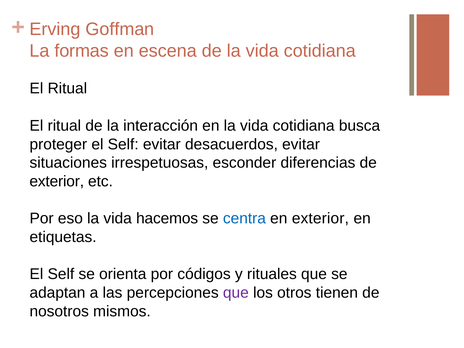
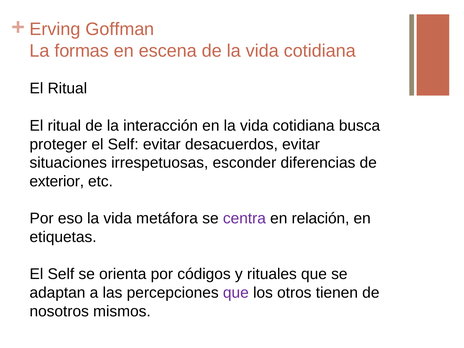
hacemos: hacemos -> metáfora (167, 218)
centra colour: blue -> purple (244, 218)
en exterior: exterior -> relación (321, 218)
